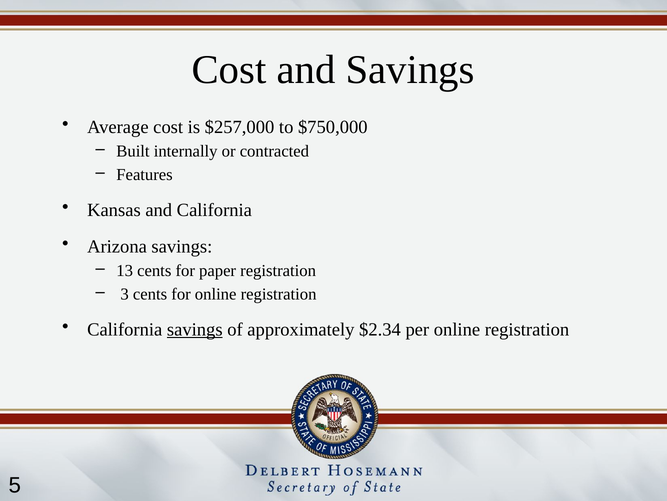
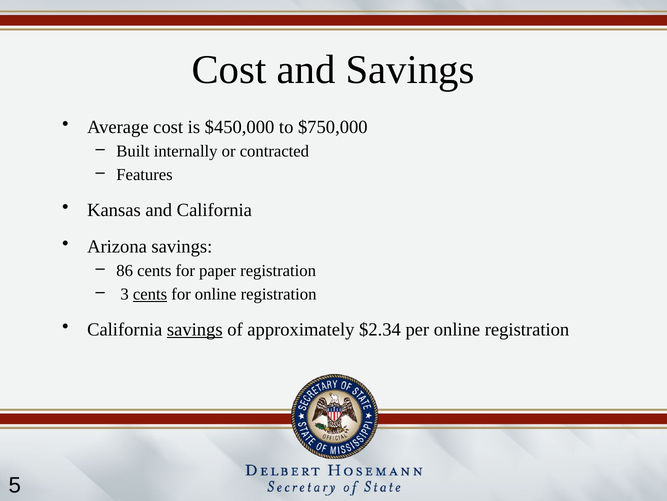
$257,000: $257,000 -> $450,000 (240, 127)
13: 13 -> 86 (125, 270)
cents underline: none -> present (150, 294)
